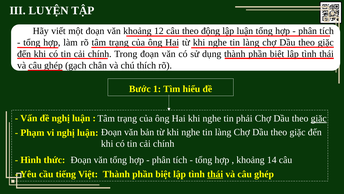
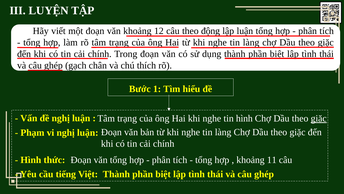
tin phải: phải -> hình (244, 118)
14: 14 -> 11 (272, 160)
thái underline: present -> none (215, 174)
